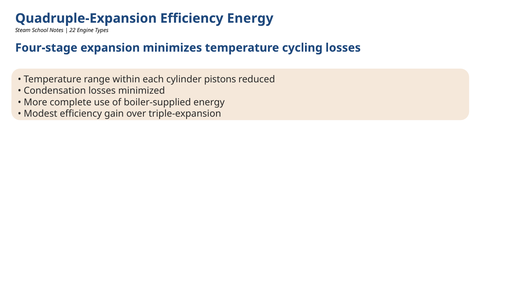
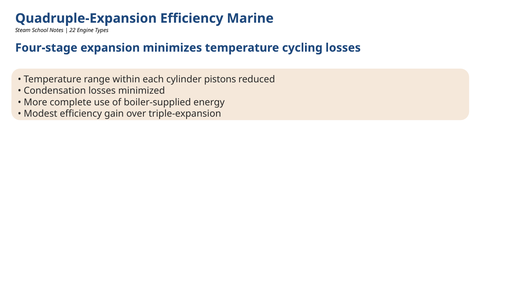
Efficiency Energy: Energy -> Marine (250, 18)
